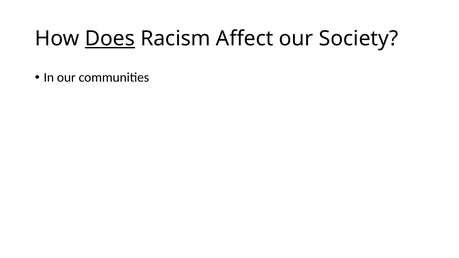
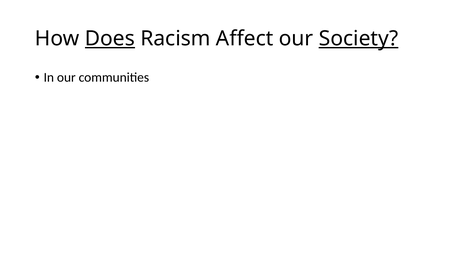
Society underline: none -> present (358, 39)
